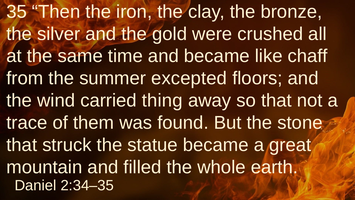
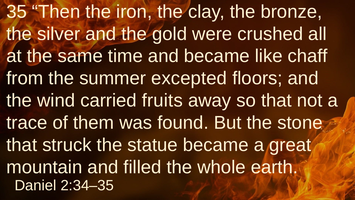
thing: thing -> fruits (162, 100)
